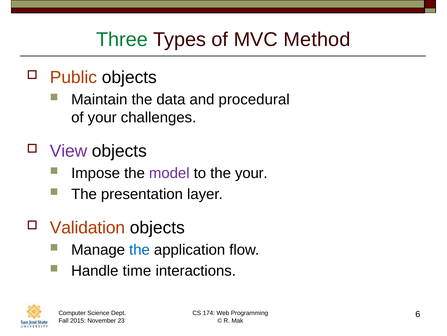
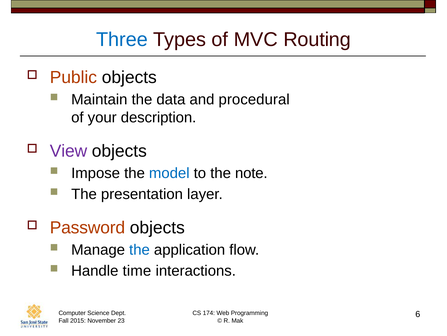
Three colour: green -> blue (122, 39)
Method: Method -> Routing (317, 39)
challenges: challenges -> description (159, 117)
model colour: purple -> blue (169, 173)
the your: your -> note (251, 173)
Validation: Validation -> Password (87, 227)
